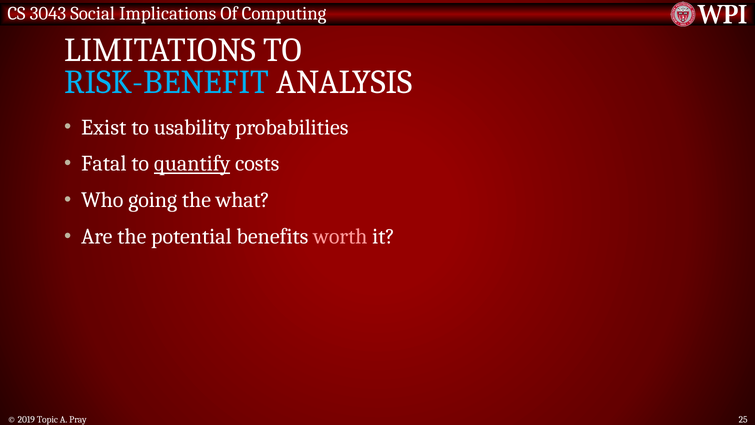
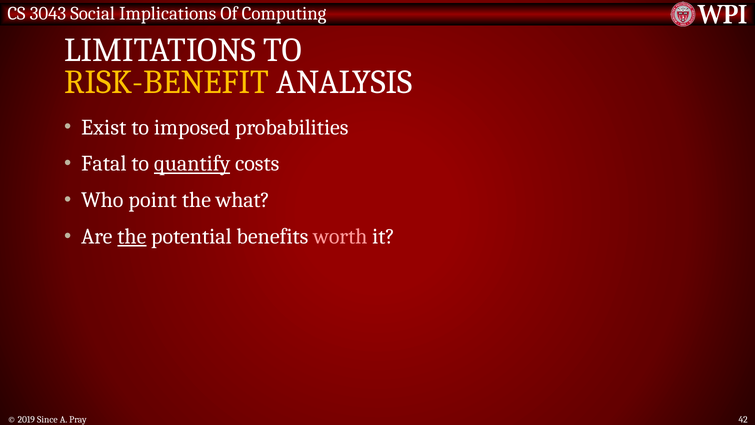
RISK-BENEFIT colour: light blue -> yellow (167, 82)
usability: usability -> imposed (192, 127)
going: going -> point (153, 200)
the underline: none -> present (132, 236)
Topic: Topic -> Since (47, 419)
25: 25 -> 42 (743, 419)
